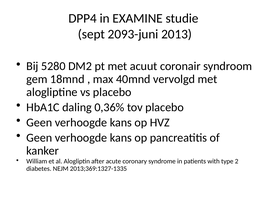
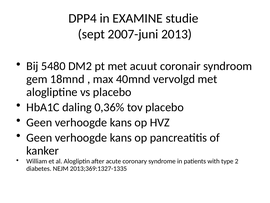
2093-juni: 2093-juni -> 2007-juni (133, 34)
5280: 5280 -> 5480 (53, 66)
